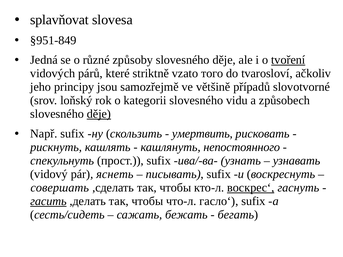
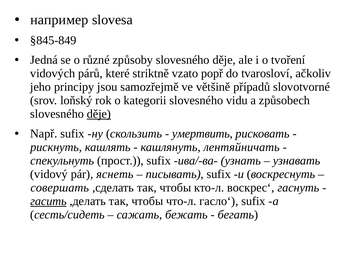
splavňovat: splavňovat -> например (59, 20)
§951-849: §951-849 -> §845-849 (53, 40)
tvoření underline: present -> none (288, 60)
того: того -> popř (212, 74)
непостоянного: непостоянного -> лентяйничать (242, 147)
воскрес‘ underline: present -> none (251, 188)
